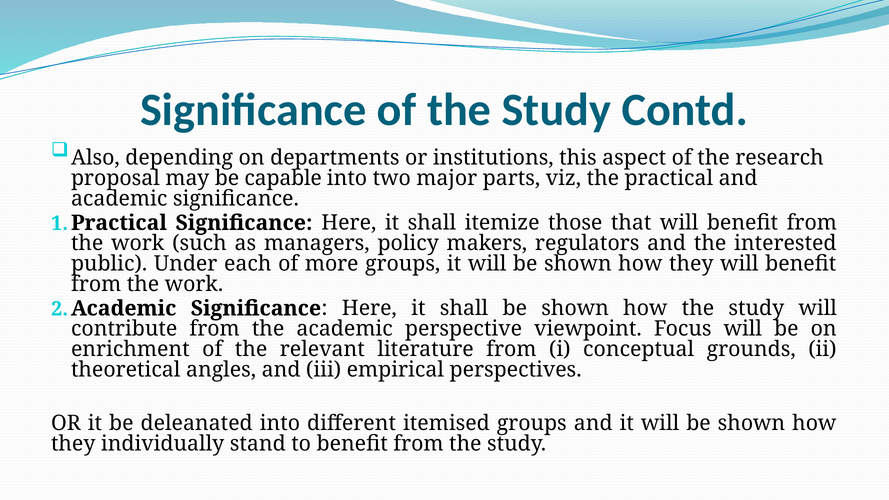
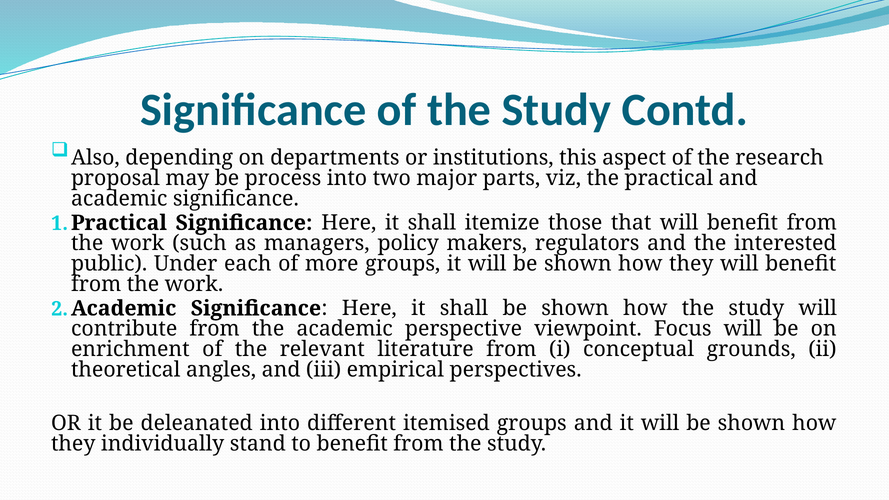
capable: capable -> process (283, 178)
